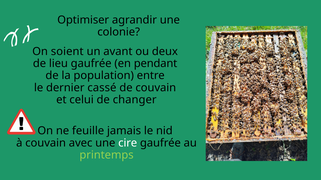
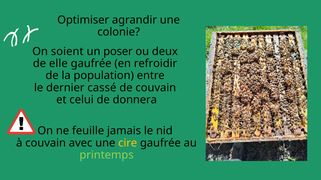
avant: avant -> poser (118, 52)
lieu: lieu -> elle (58, 64)
pendant: pendant -> refroidir (155, 64)
changer: changer -> donnera (135, 100)
cire colour: white -> yellow (128, 143)
